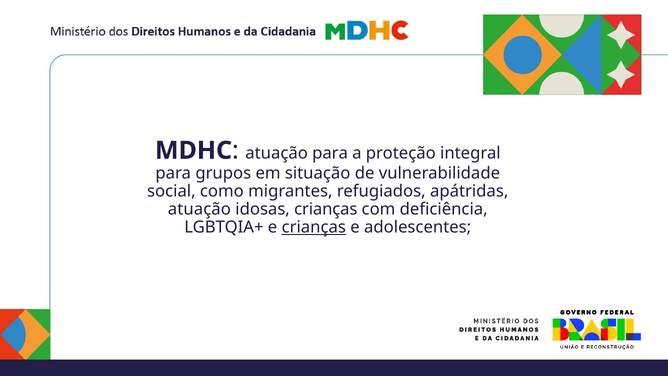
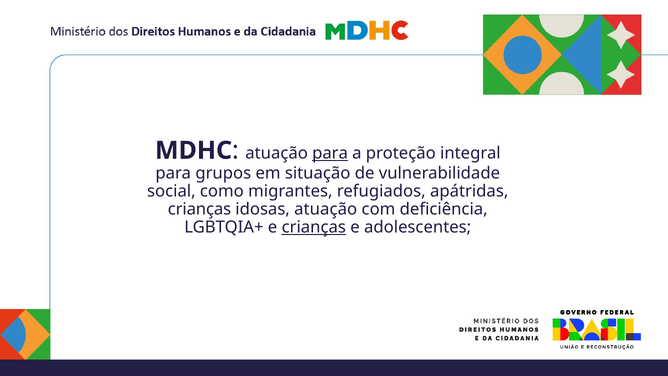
para underline: none -> present (330, 153)
atuação: atuação -> crianças (200, 209)
idosas crianças: crianças -> atuação (326, 209)
